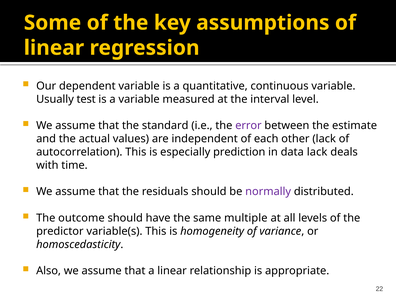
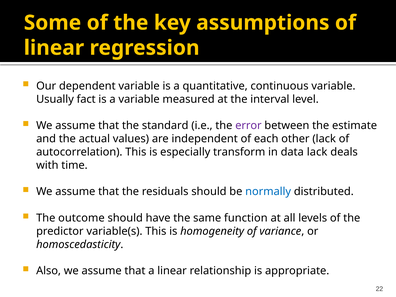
test: test -> fact (86, 99)
prediction: prediction -> transform (239, 152)
normally colour: purple -> blue (268, 192)
multiple: multiple -> function (246, 218)
